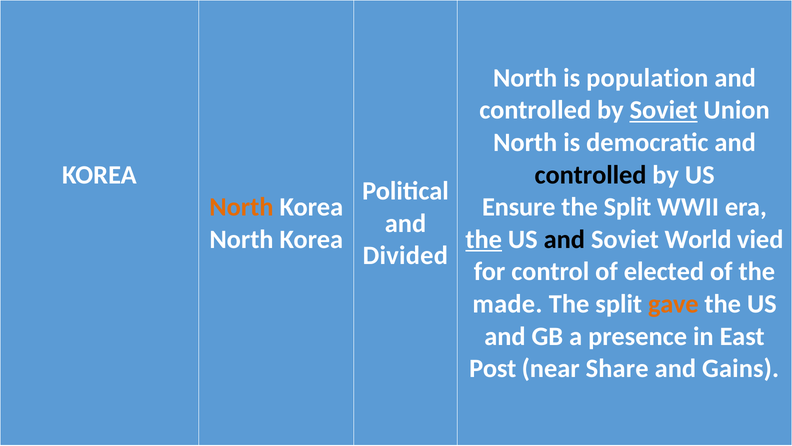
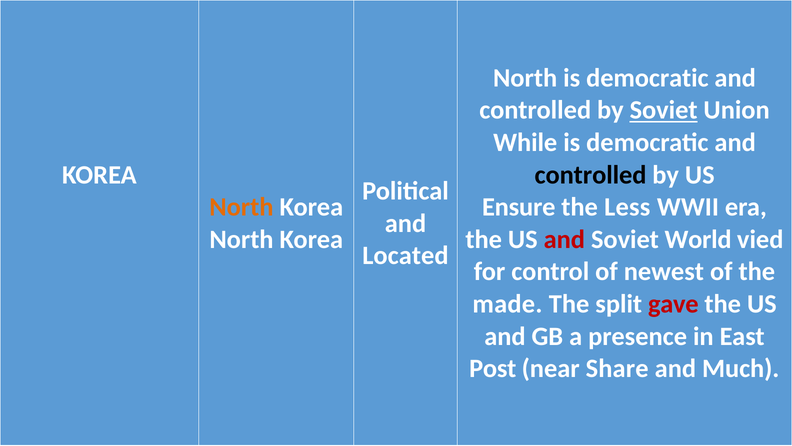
North is population: population -> democratic (647, 78)
North: North -> While (525, 142)
Split: Split -> Less (627, 207)
the underline: present -> none (484, 239)
and colour: black -> red (564, 239)
Divided: Divided -> Located (405, 255)
elected: elected -> newest (664, 271)
gave colour: orange -> red (673, 304)
Gains: Gains -> Much (741, 368)
